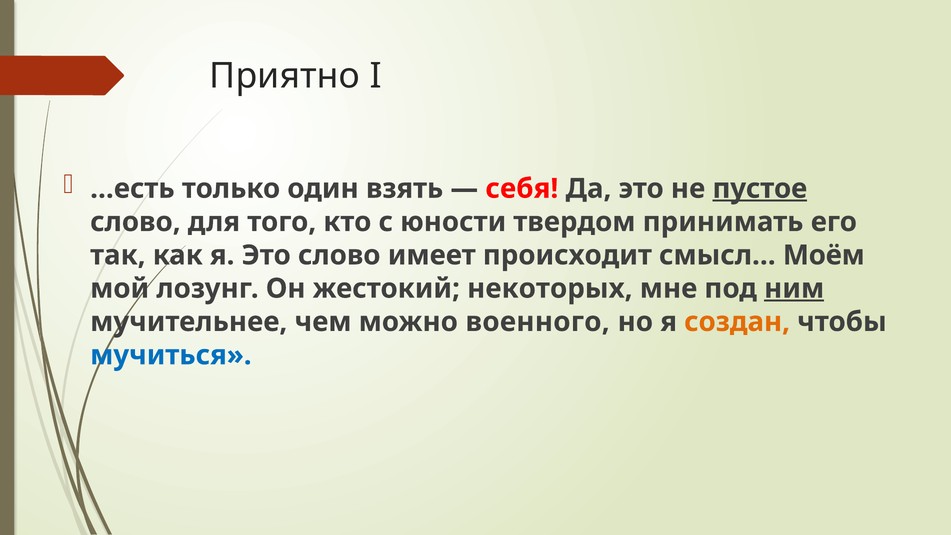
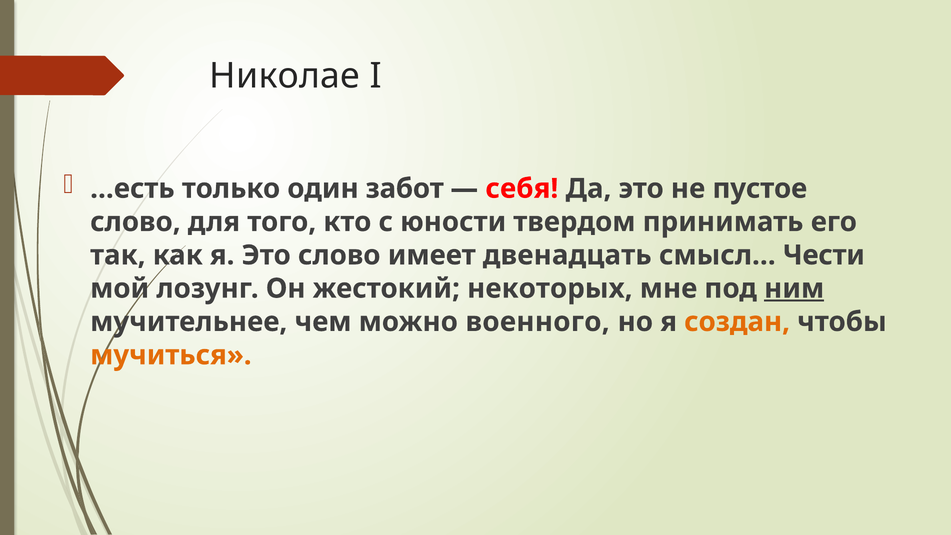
Приятно: Приятно -> Николае (285, 76)
взять: взять -> забот (405, 189)
пустое underline: present -> none (760, 189)
происходит: происходит -> двенадцать (567, 255)
Моём: Моём -> Чести (824, 255)
мучиться colour: blue -> orange (171, 355)
